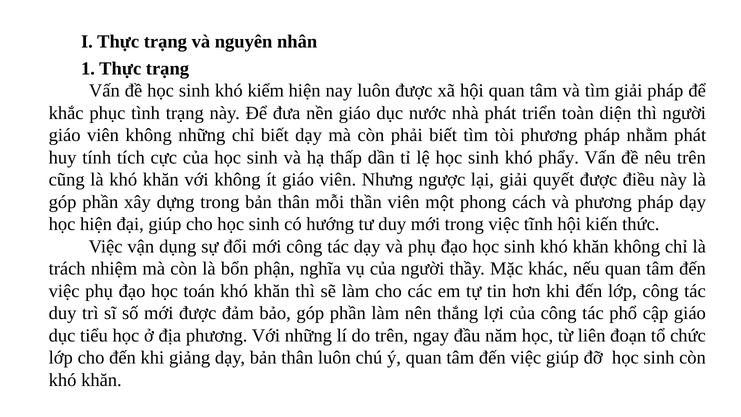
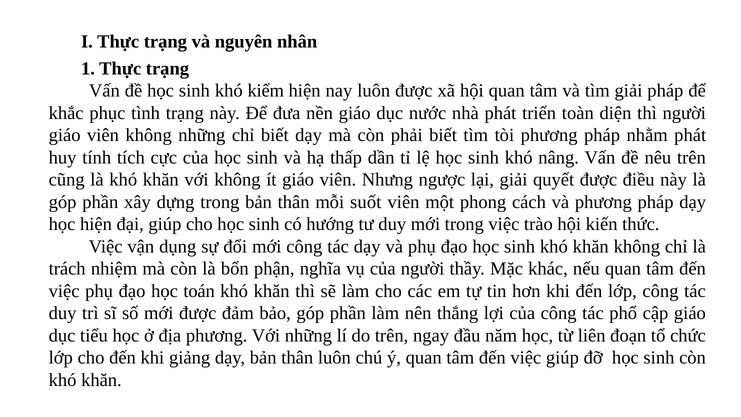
phẩy: phẩy -> nâng (559, 157)
thần: thần -> suốt (366, 202)
tĩnh: tĩnh -> trào (538, 224)
